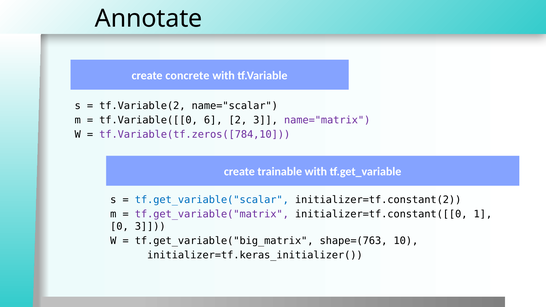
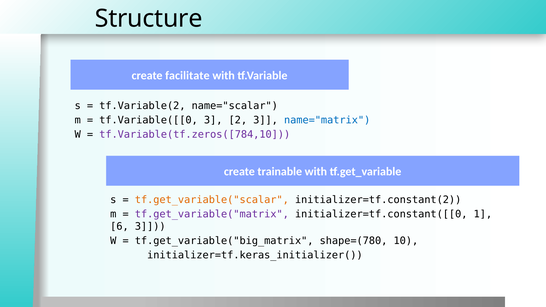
Annotate: Annotate -> Structure (149, 19)
concrete: concrete -> facilitate (187, 76)
tf.Variable([[0 6: 6 -> 3 (213, 120)
name="matrix colour: purple -> blue (327, 120)
tf.get_variable("scalar colour: blue -> orange (212, 200)
0: 0 -> 6 (119, 227)
shape=(763: shape=(763 -> shape=(780 (354, 241)
